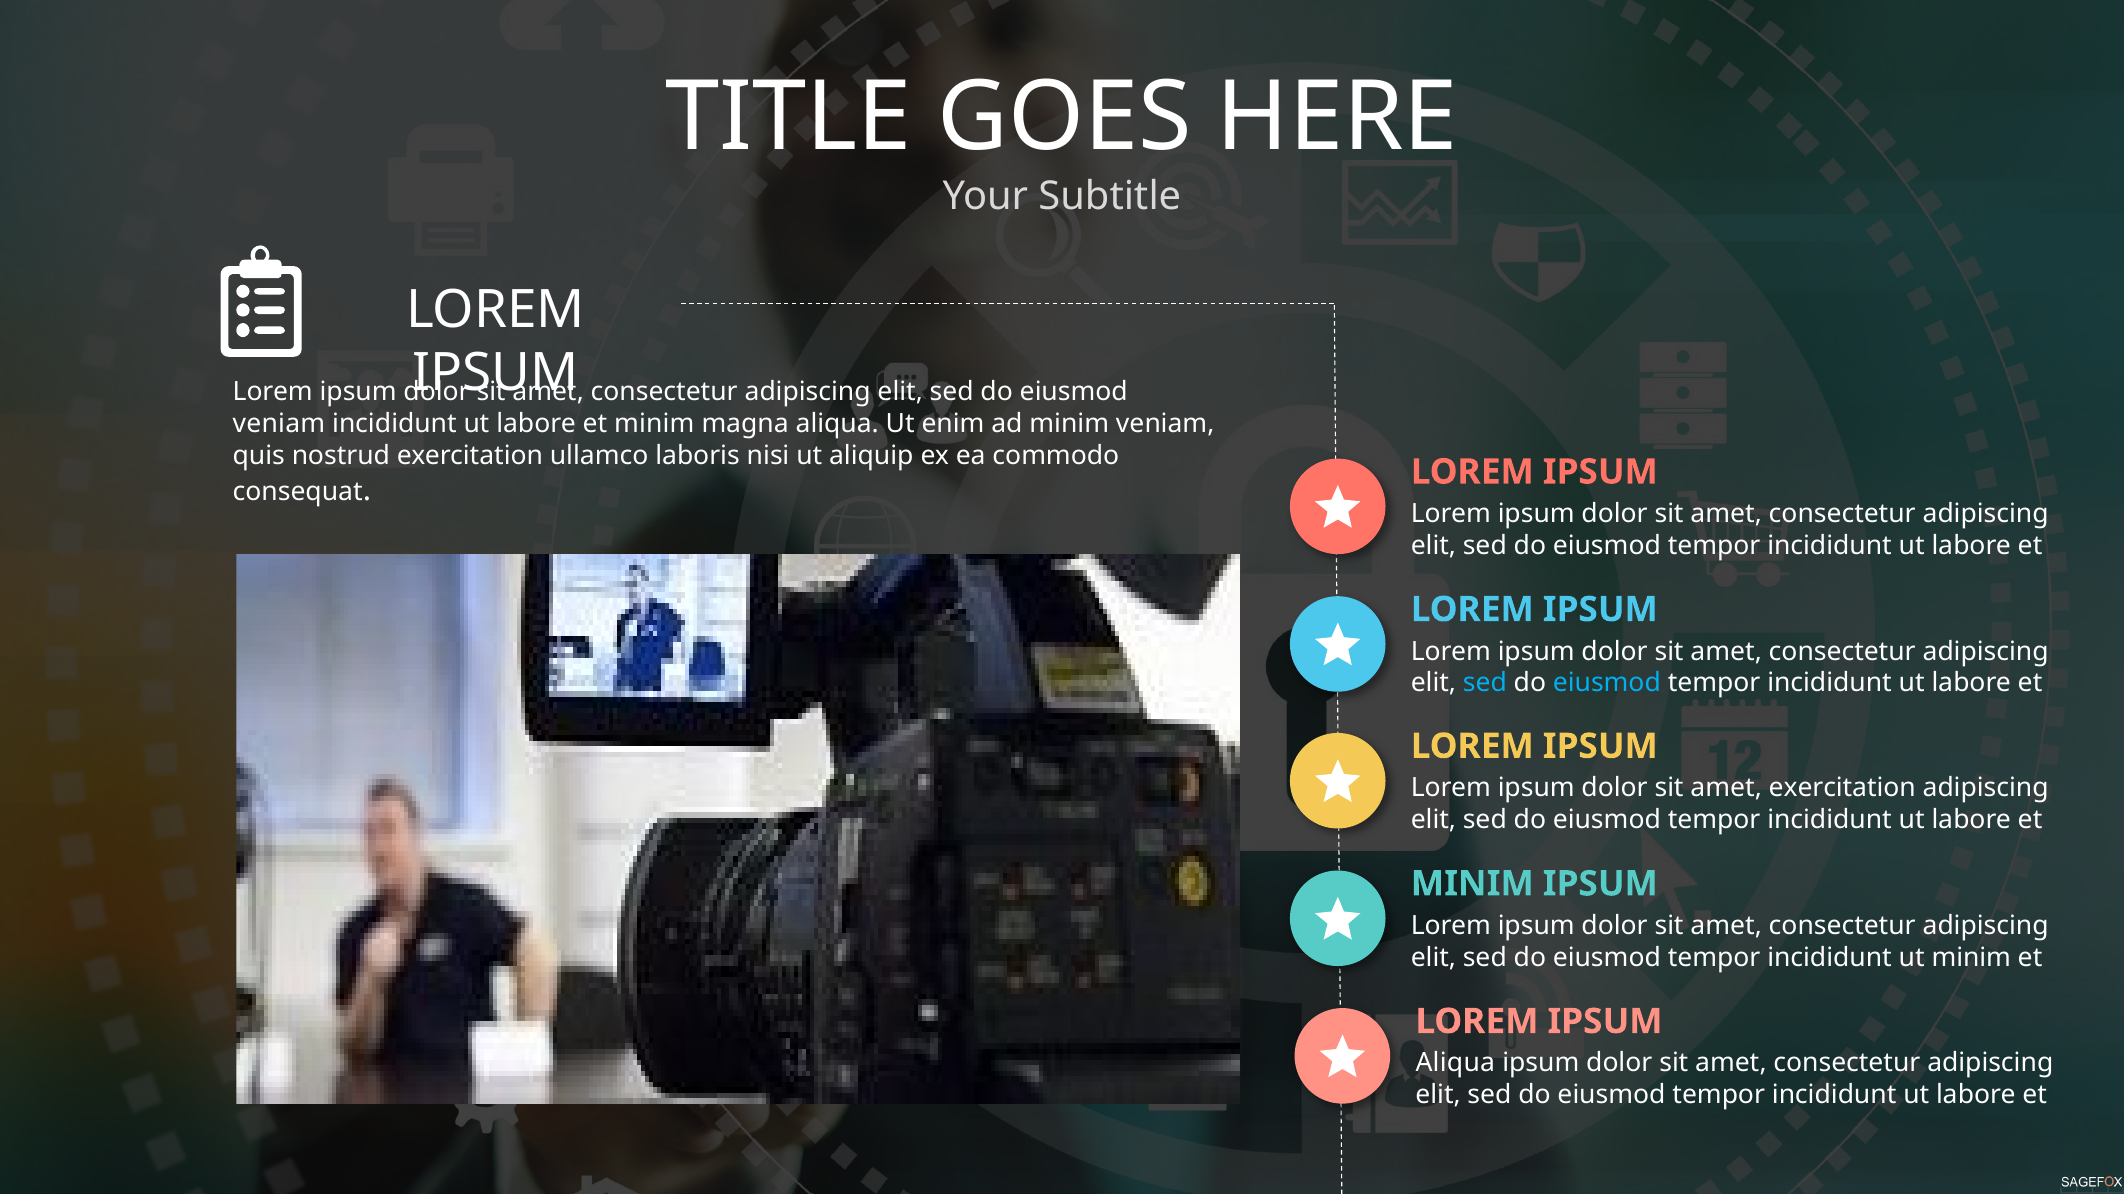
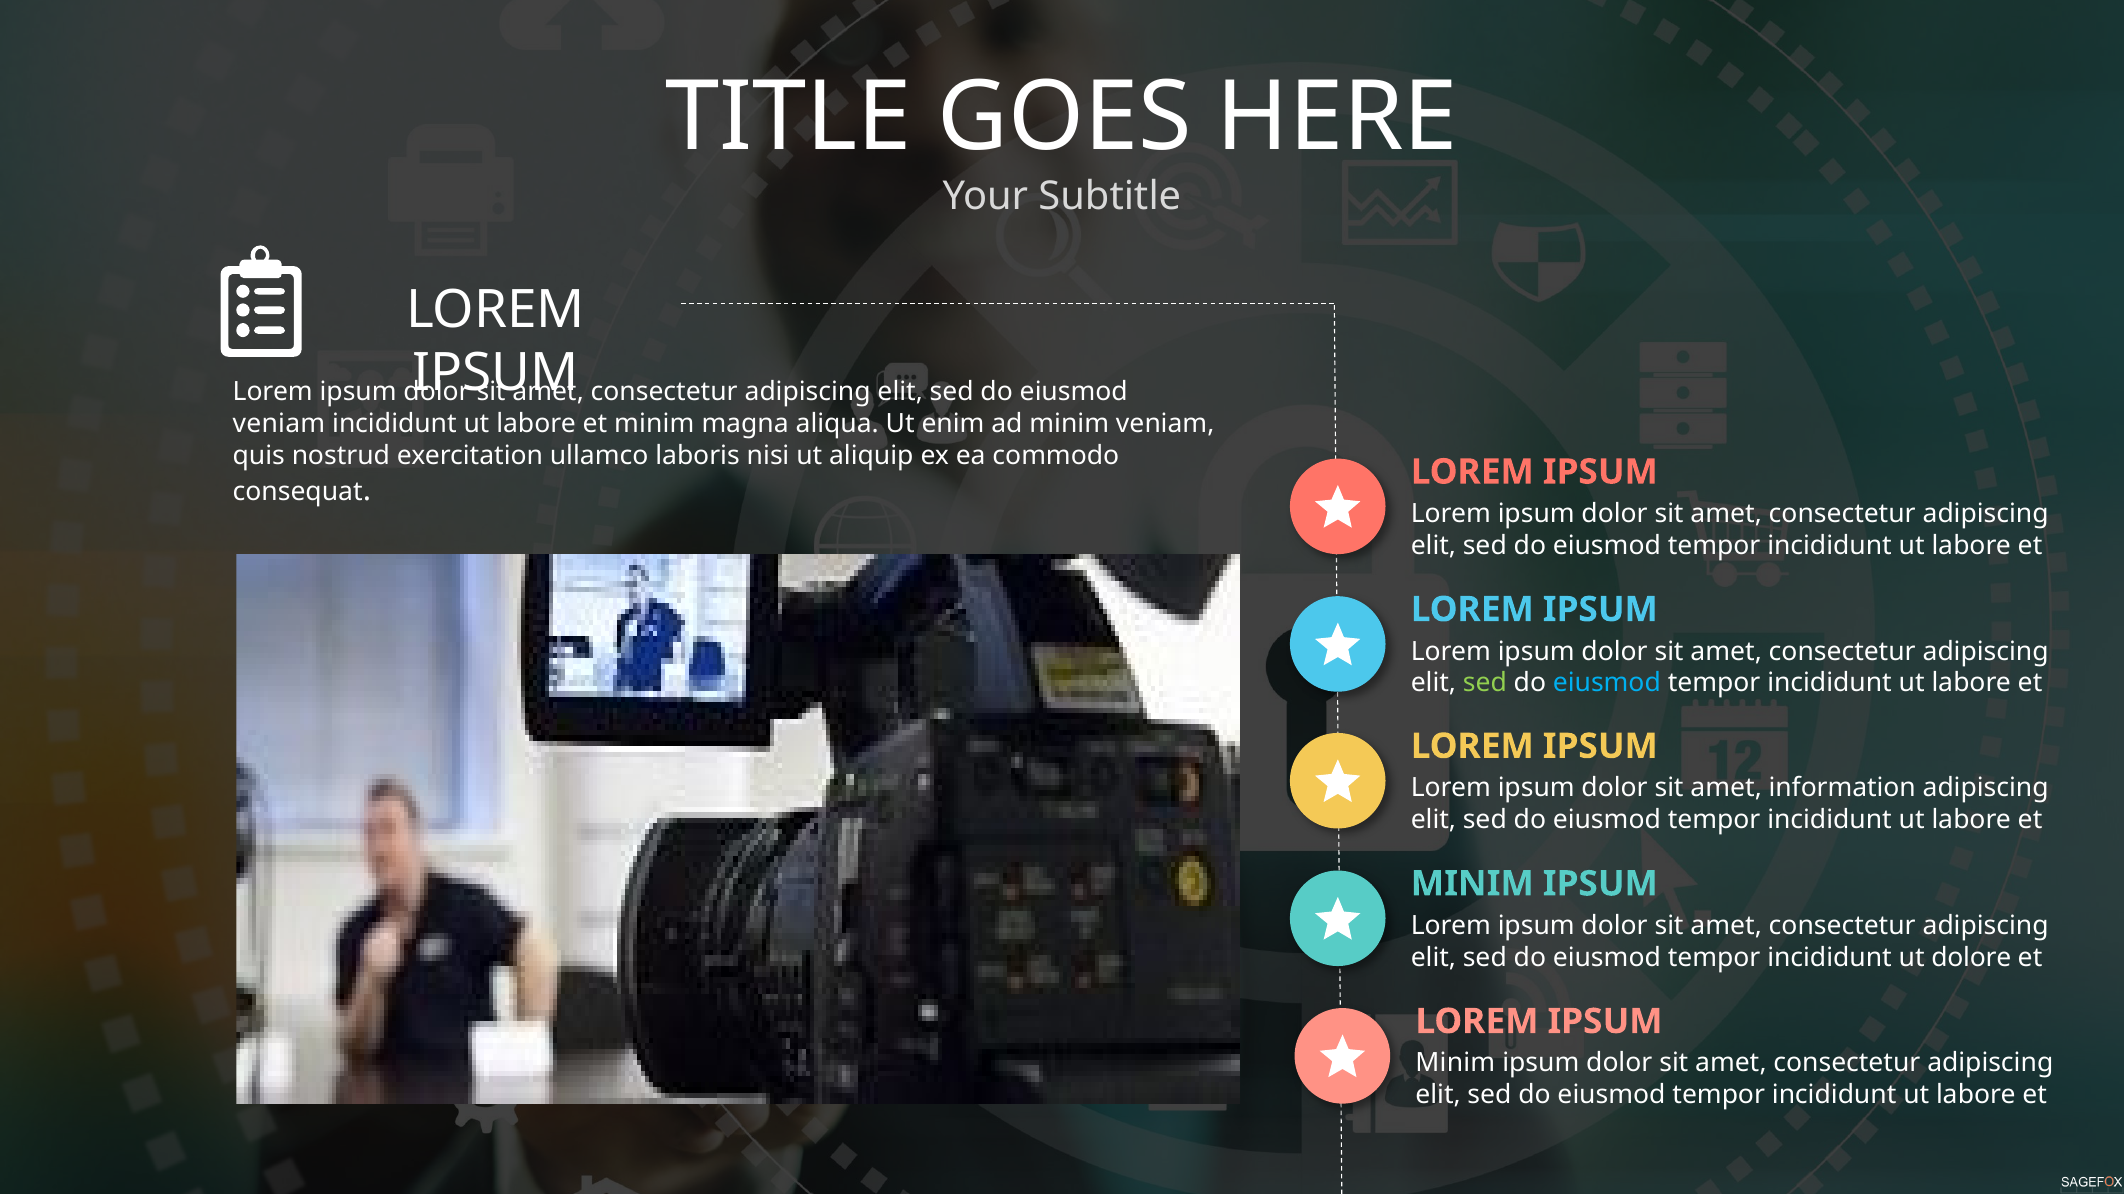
sed colour: light blue -> light green (1485, 684)
amet exercitation: exercitation -> information (1842, 789)
ut minim: minim -> dolore (1971, 958)
Aliqua: Aliqua -> Minim (1455, 1064)
